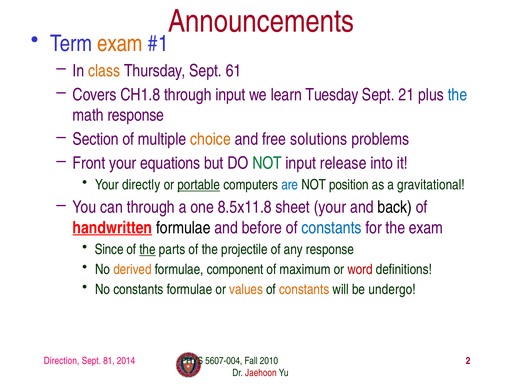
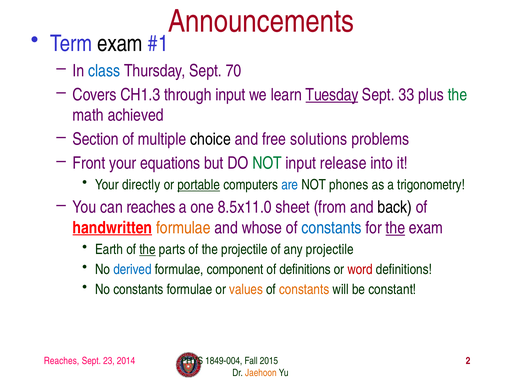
exam colour: orange -> black (120, 44)
class colour: orange -> blue (104, 71)
61: 61 -> 70 (234, 71)
CH1.8: CH1.8 -> CH1.3 (140, 95)
Tuesday underline: none -> present (332, 95)
21: 21 -> 33 (406, 95)
the colour: blue -> green (458, 95)
math response: response -> achieved (136, 115)
choice colour: orange -> black (211, 139)
position: position -> phones (349, 185)
gravitational: gravitational -> trigonometry (431, 185)
can through: through -> reaches (151, 207)
8.5x11.8: 8.5x11.8 -> 8.5x11.0 (245, 207)
sheet your: your -> from (330, 207)
formulae colour: black -> orange (183, 228)
before: before -> whose (262, 228)
the underline: none -> present (395, 228)
Since: Since -> Earth (109, 249)
any response: response -> projectile (330, 249)
derived colour: orange -> blue (132, 269)
of maximum: maximum -> definitions (305, 269)
undergo: undergo -> constant (392, 289)
Direction: Direction -> Reaches (62, 361)
81: 81 -> 23 (109, 361)
5607-004: 5607-004 -> 1849-004 (224, 361)
2010: 2010 -> 2015 (269, 361)
Jaehoon colour: red -> orange (261, 373)
